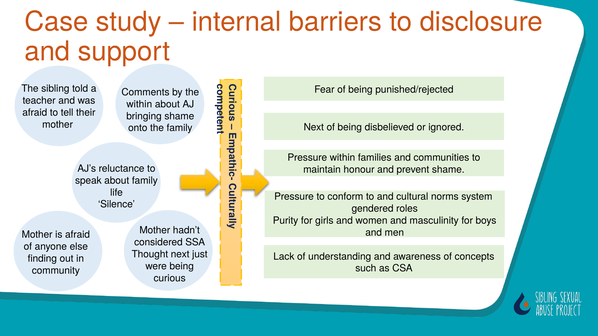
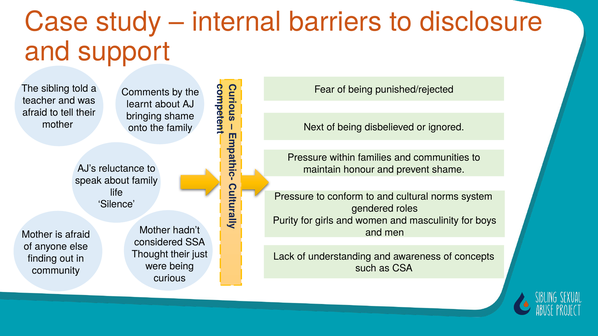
within: within -> learnt (139, 104)
Thought next: next -> their (180, 255)
